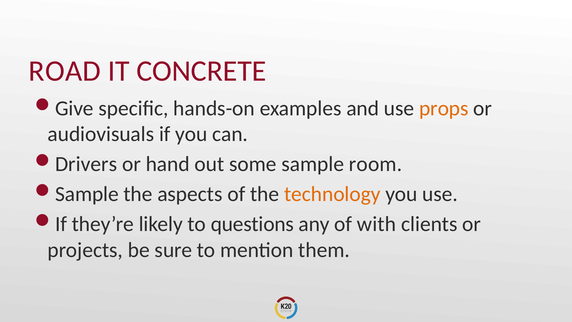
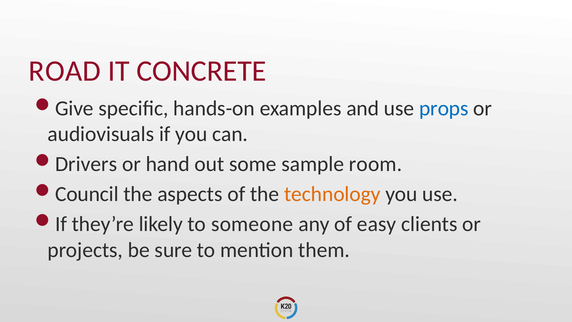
props colour: orange -> blue (444, 108)
Sample: Sample -> Council (87, 194)
questions: questions -> someone (252, 224)
with: with -> easy (377, 224)
